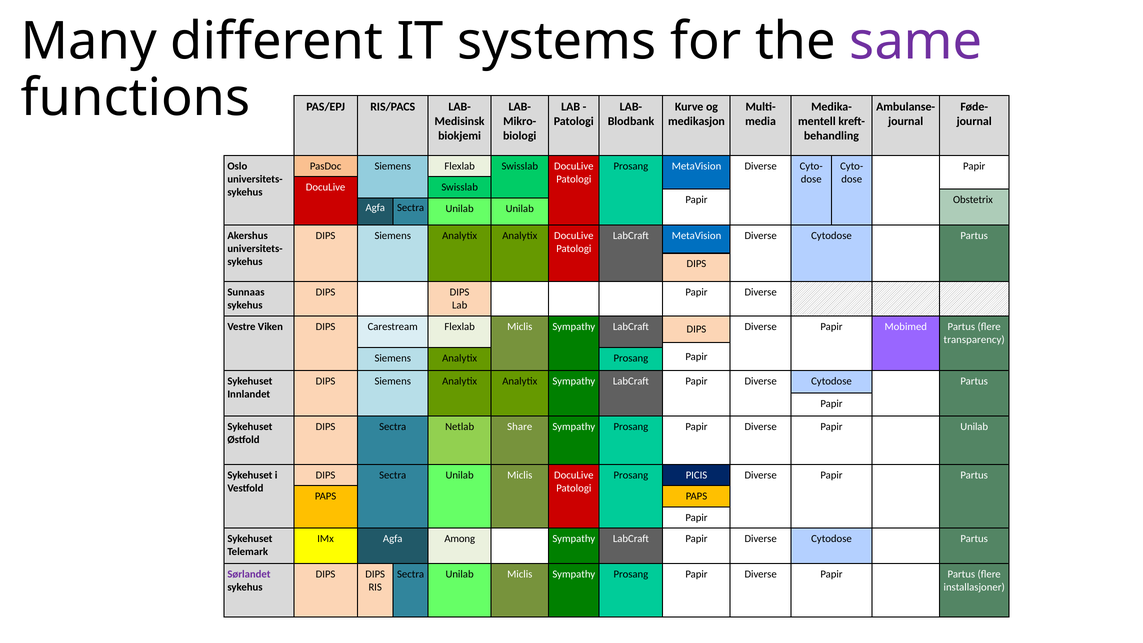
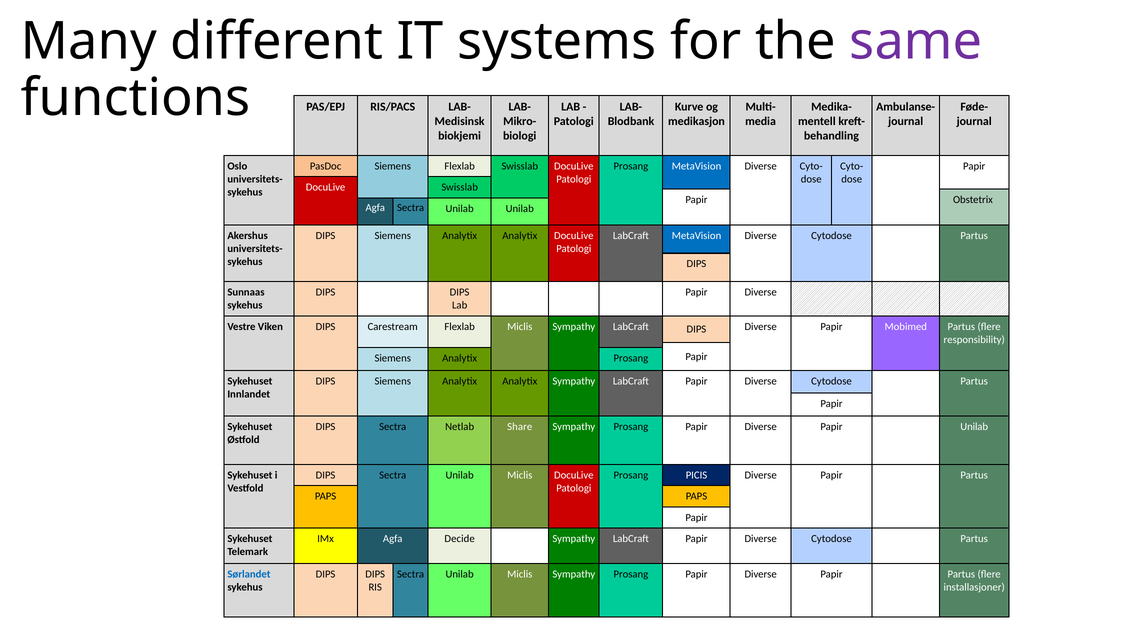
transparency: transparency -> responsibility (974, 340)
Among: Among -> Decide (460, 539)
Sørlandet colour: purple -> blue (249, 574)
